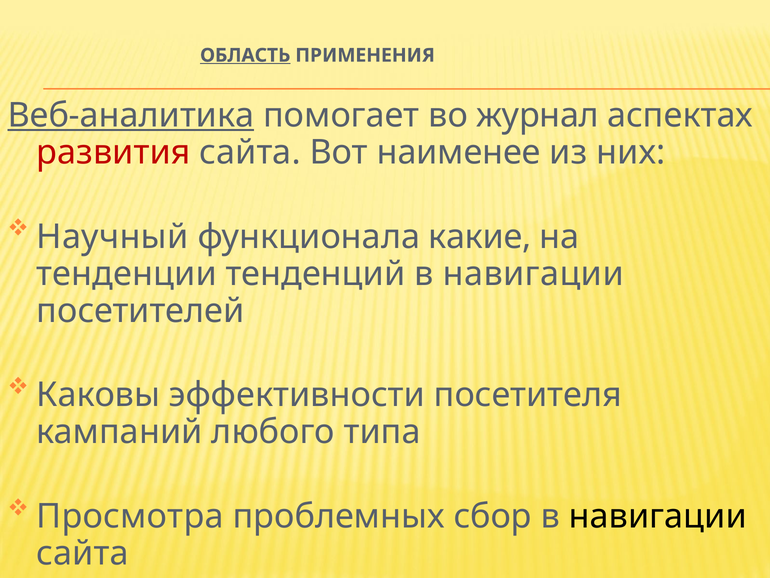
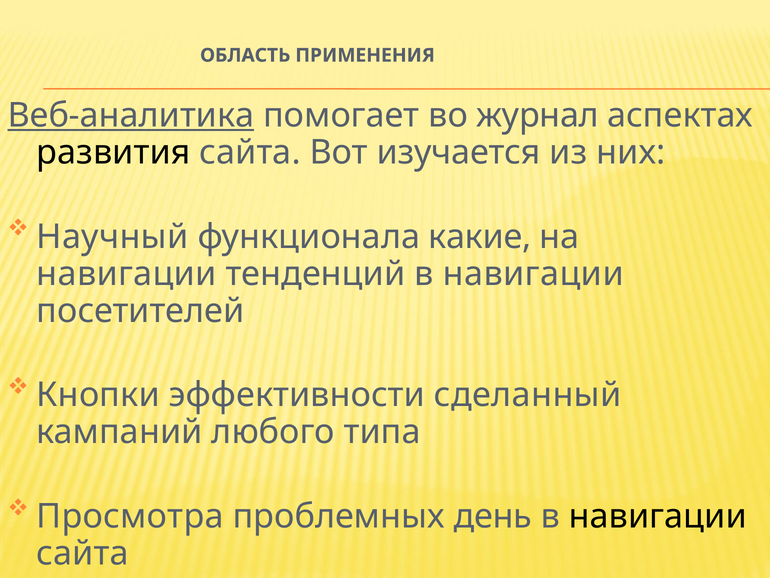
ОБЛАСТЬ underline: present -> none (245, 55)
развития colour: red -> black (113, 152)
наименее: наименее -> изучается (459, 152)
тенденции: тенденции -> навигации (127, 274)
Каковы: Каковы -> Кнопки (98, 395)
посетителя: посетителя -> сделанный (528, 395)
сбор: сбор -> день (493, 516)
